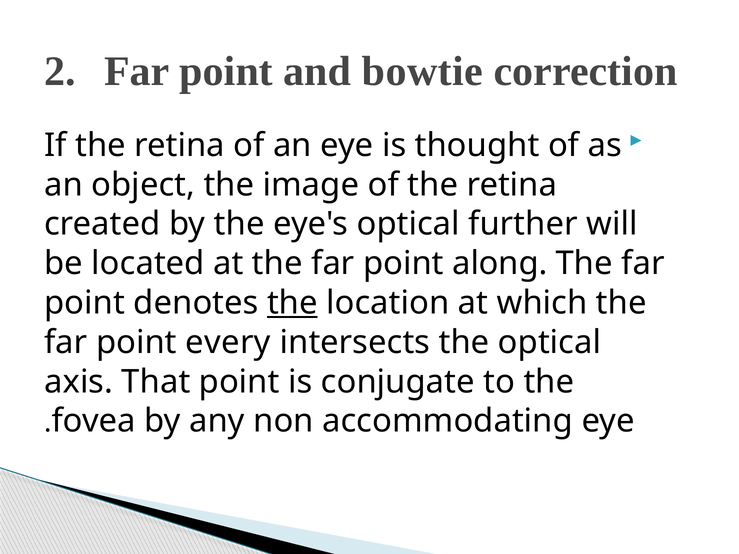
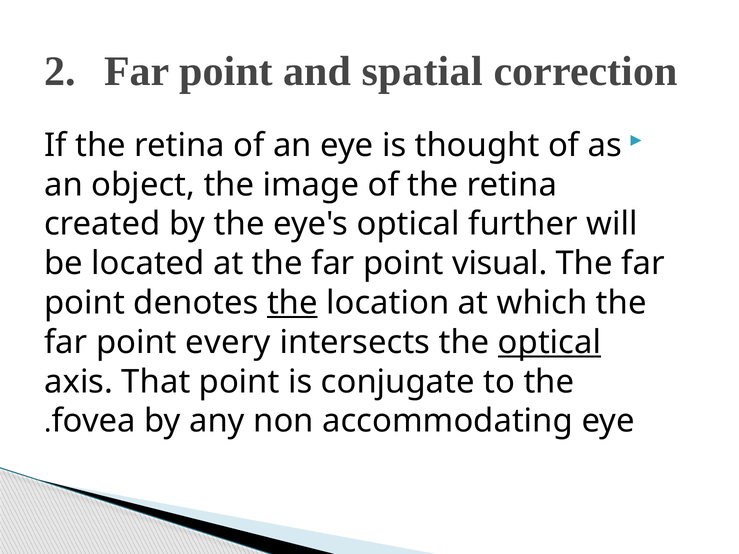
bowtie: bowtie -> spatial (422, 71)
along: along -> visual (500, 264)
optical underline: none -> present (549, 342)
